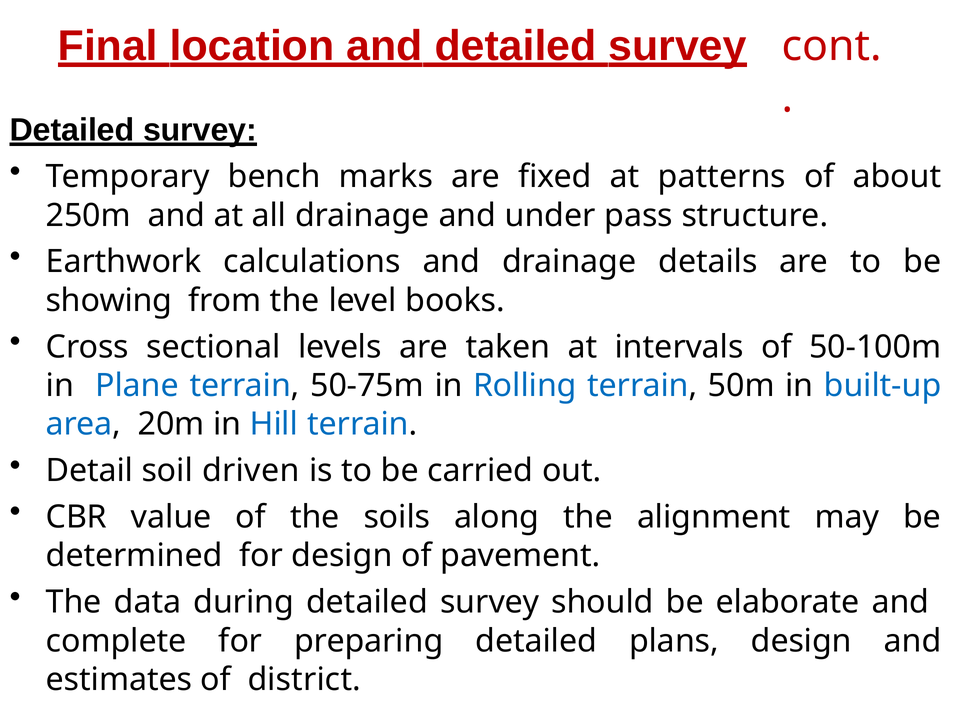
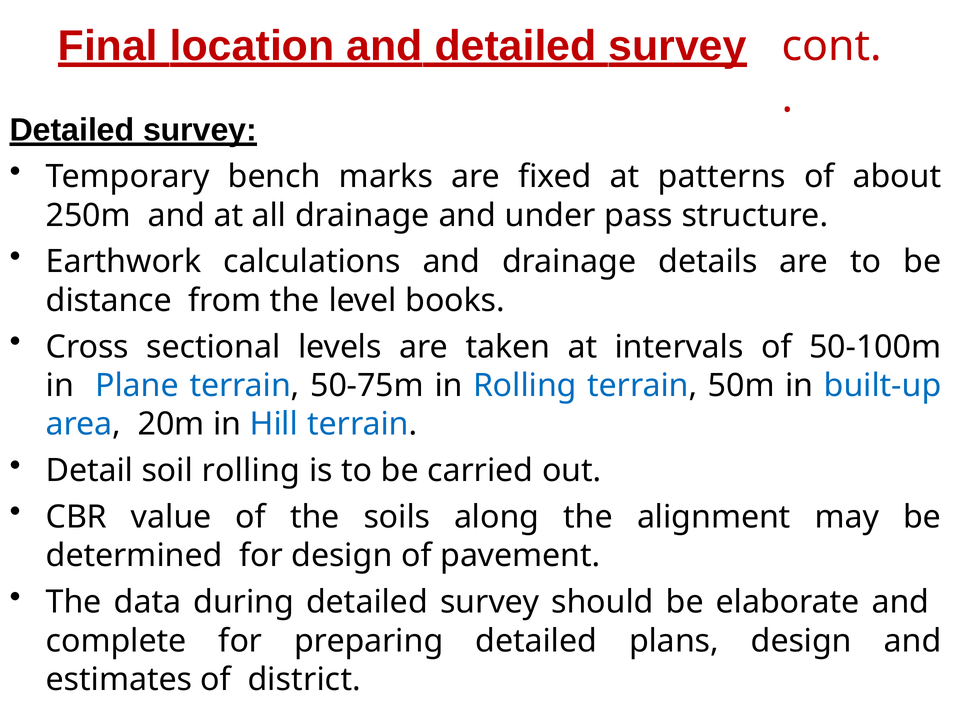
showing: showing -> distance (109, 300)
soil driven: driven -> rolling (251, 470)
